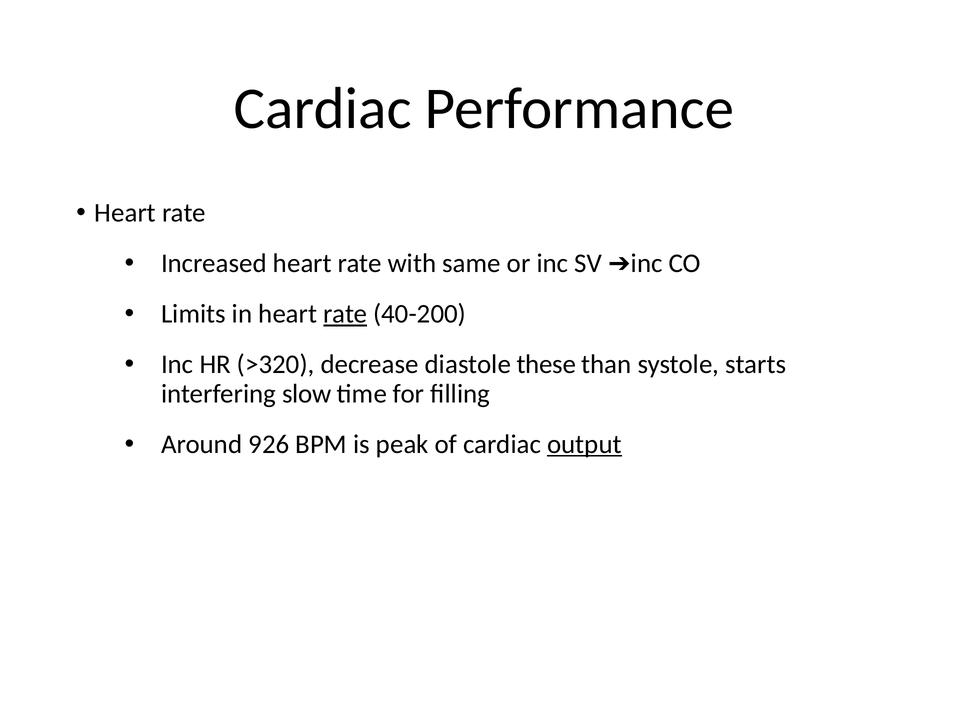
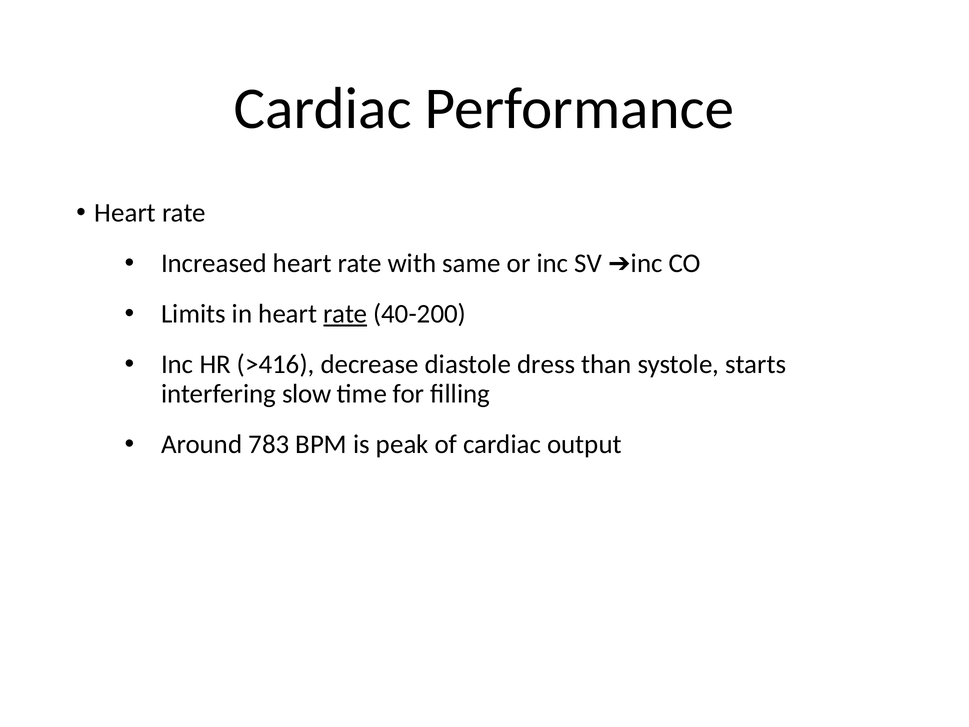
>320: >320 -> >416 (276, 364)
these: these -> dress (546, 364)
926: 926 -> 783 (269, 444)
output underline: present -> none (584, 444)
